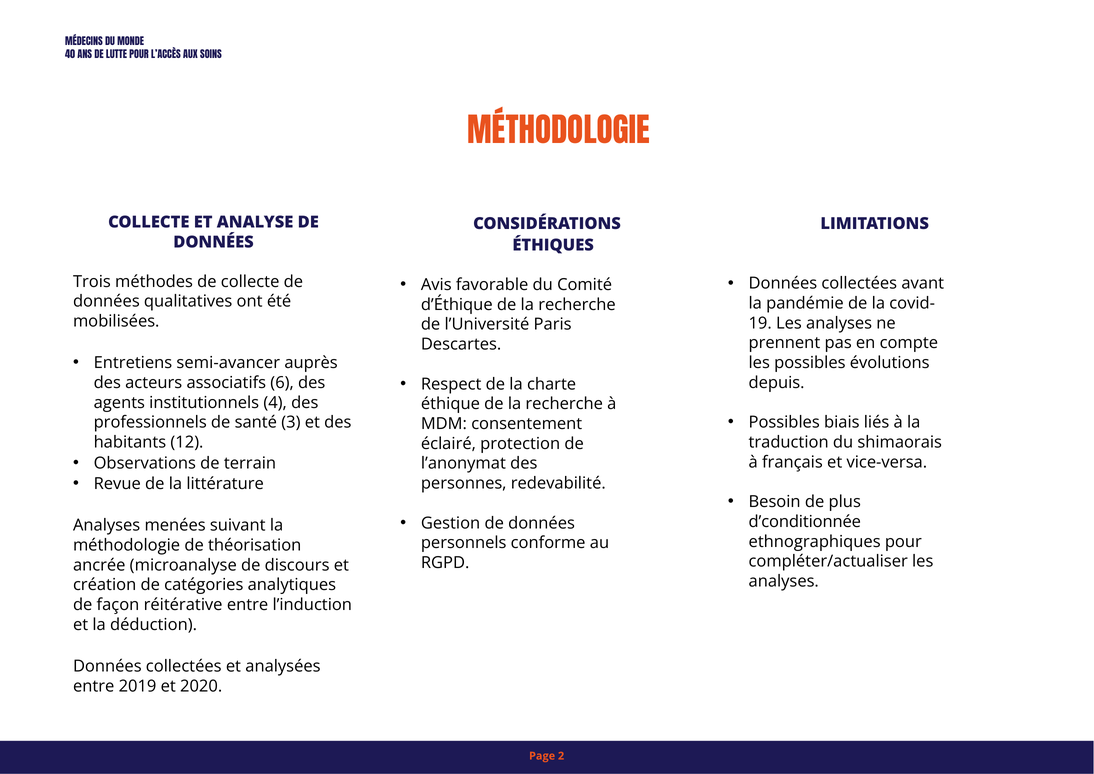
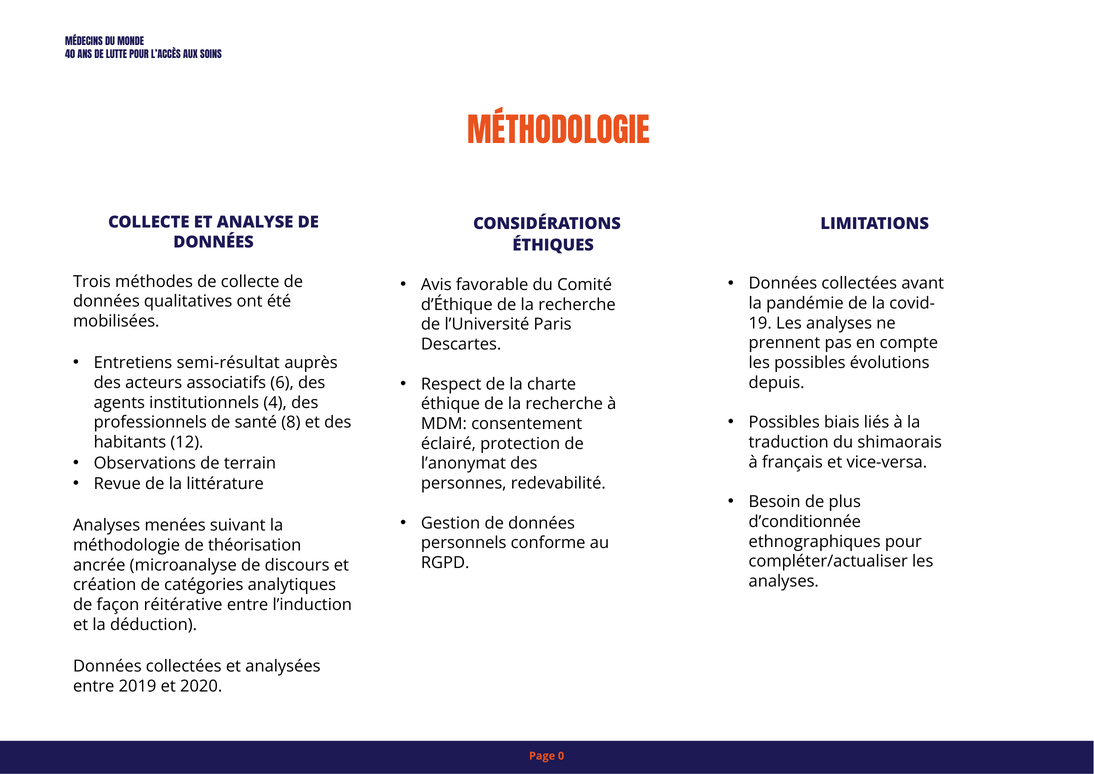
semi-avancer: semi-avancer -> semi-résultat (228, 363)
3: 3 -> 8 (291, 422)
2: 2 -> 0 (561, 755)
